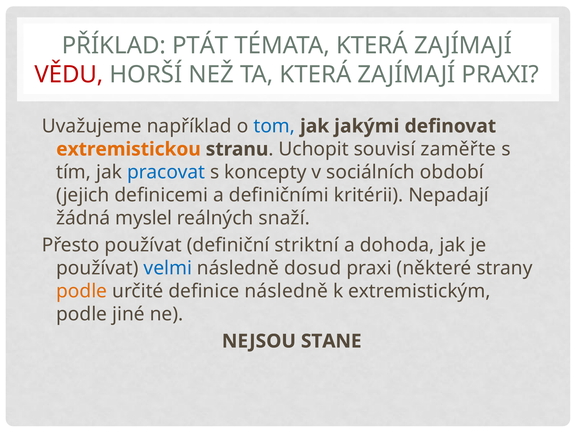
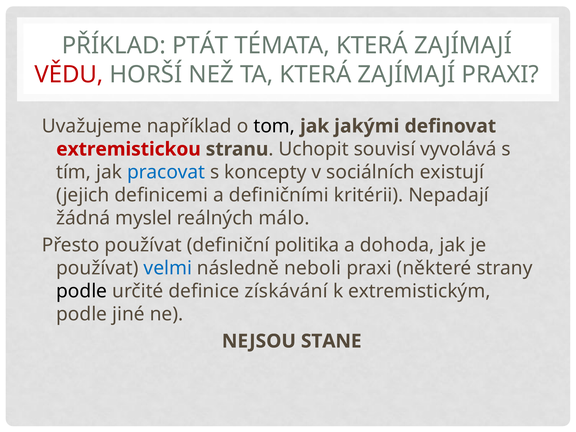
tom colour: blue -> black (274, 126)
extremistickou colour: orange -> red (128, 149)
zaměřte: zaměřte -> vyvolává (458, 149)
období: období -> existují (452, 172)
snaží: snaží -> málo (284, 218)
striktní: striktní -> politika (307, 245)
dosud: dosud -> neboli (313, 268)
podle colour: orange -> black (82, 291)
definice následně: následně -> získávání (286, 291)
